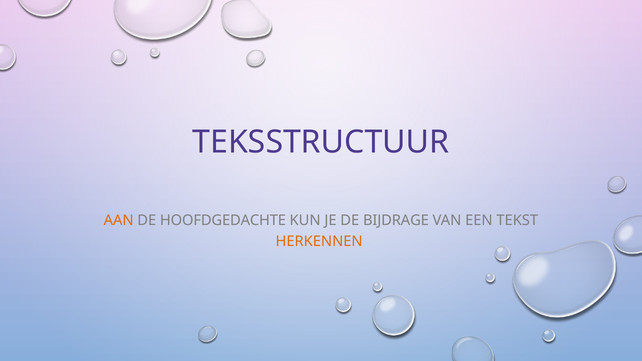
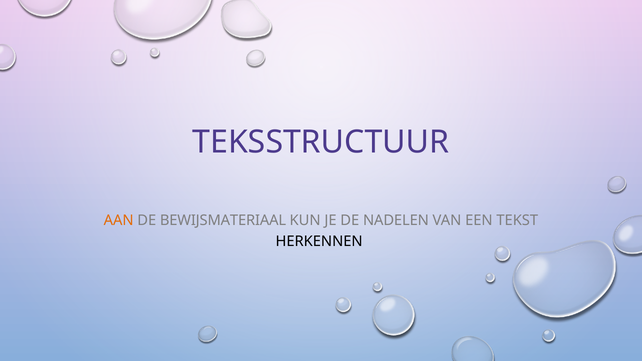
HOOFDGEDACHTE: HOOFDGEDACHTE -> BEWIJSMATERIAAL (223, 220)
BIJDRAGE: BIJDRAGE -> NADELEN (396, 220)
HERKENNEN colour: orange -> black (319, 242)
